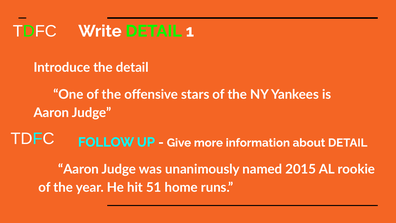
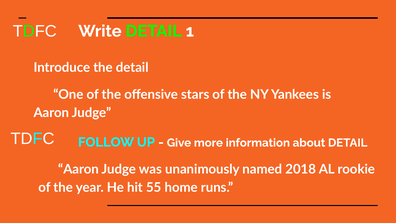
2015: 2015 -> 2018 (301, 169)
51: 51 -> 55 (154, 187)
